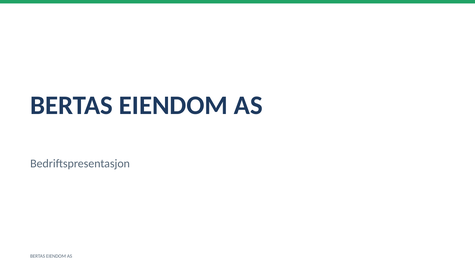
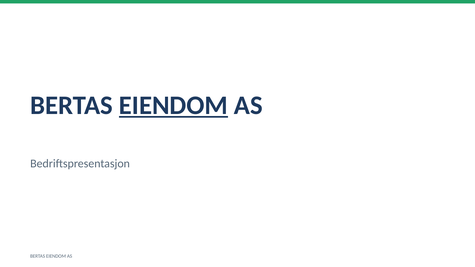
EIENDOM underline: none -> present (173, 105)
